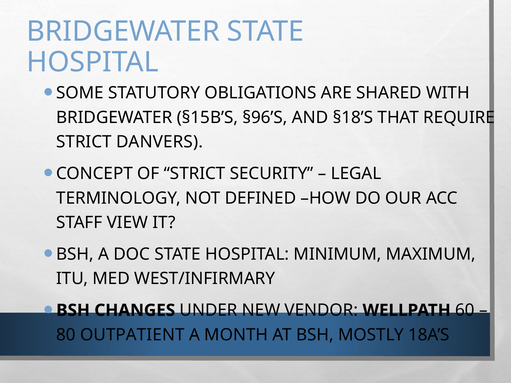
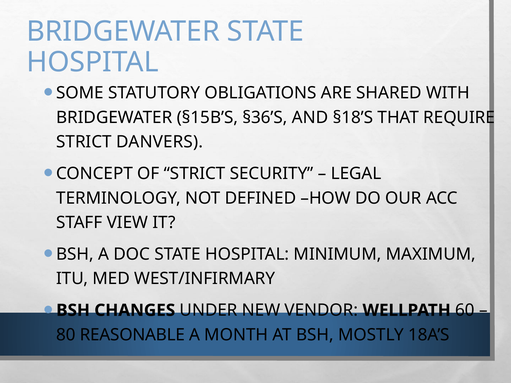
§96’S: §96’S -> §36’S (265, 118)
OUTPATIENT: OUTPATIENT -> REASONABLE (132, 335)
